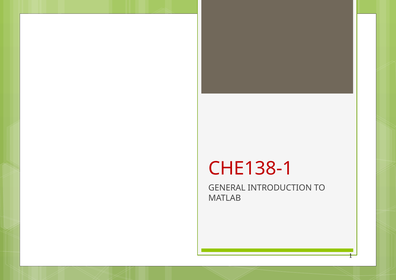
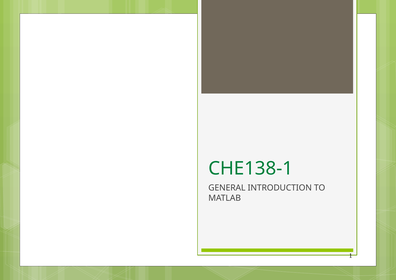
CHE138-1 colour: red -> green (251, 168)
